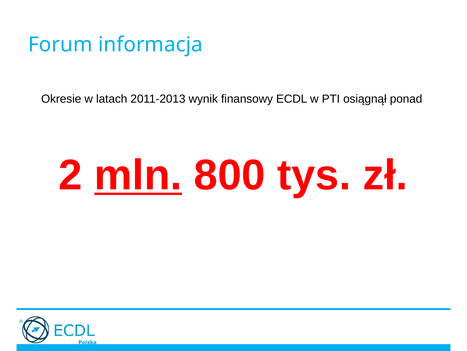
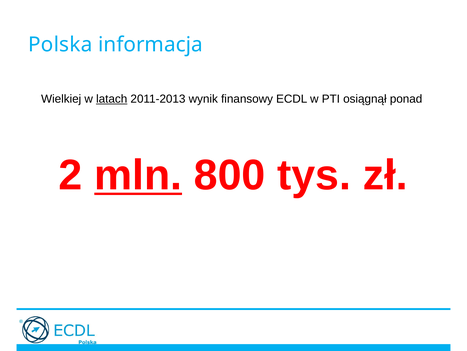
Forum: Forum -> Polska (60, 45)
Okresie: Okresie -> Wielkiej (61, 99)
latach underline: none -> present (112, 99)
